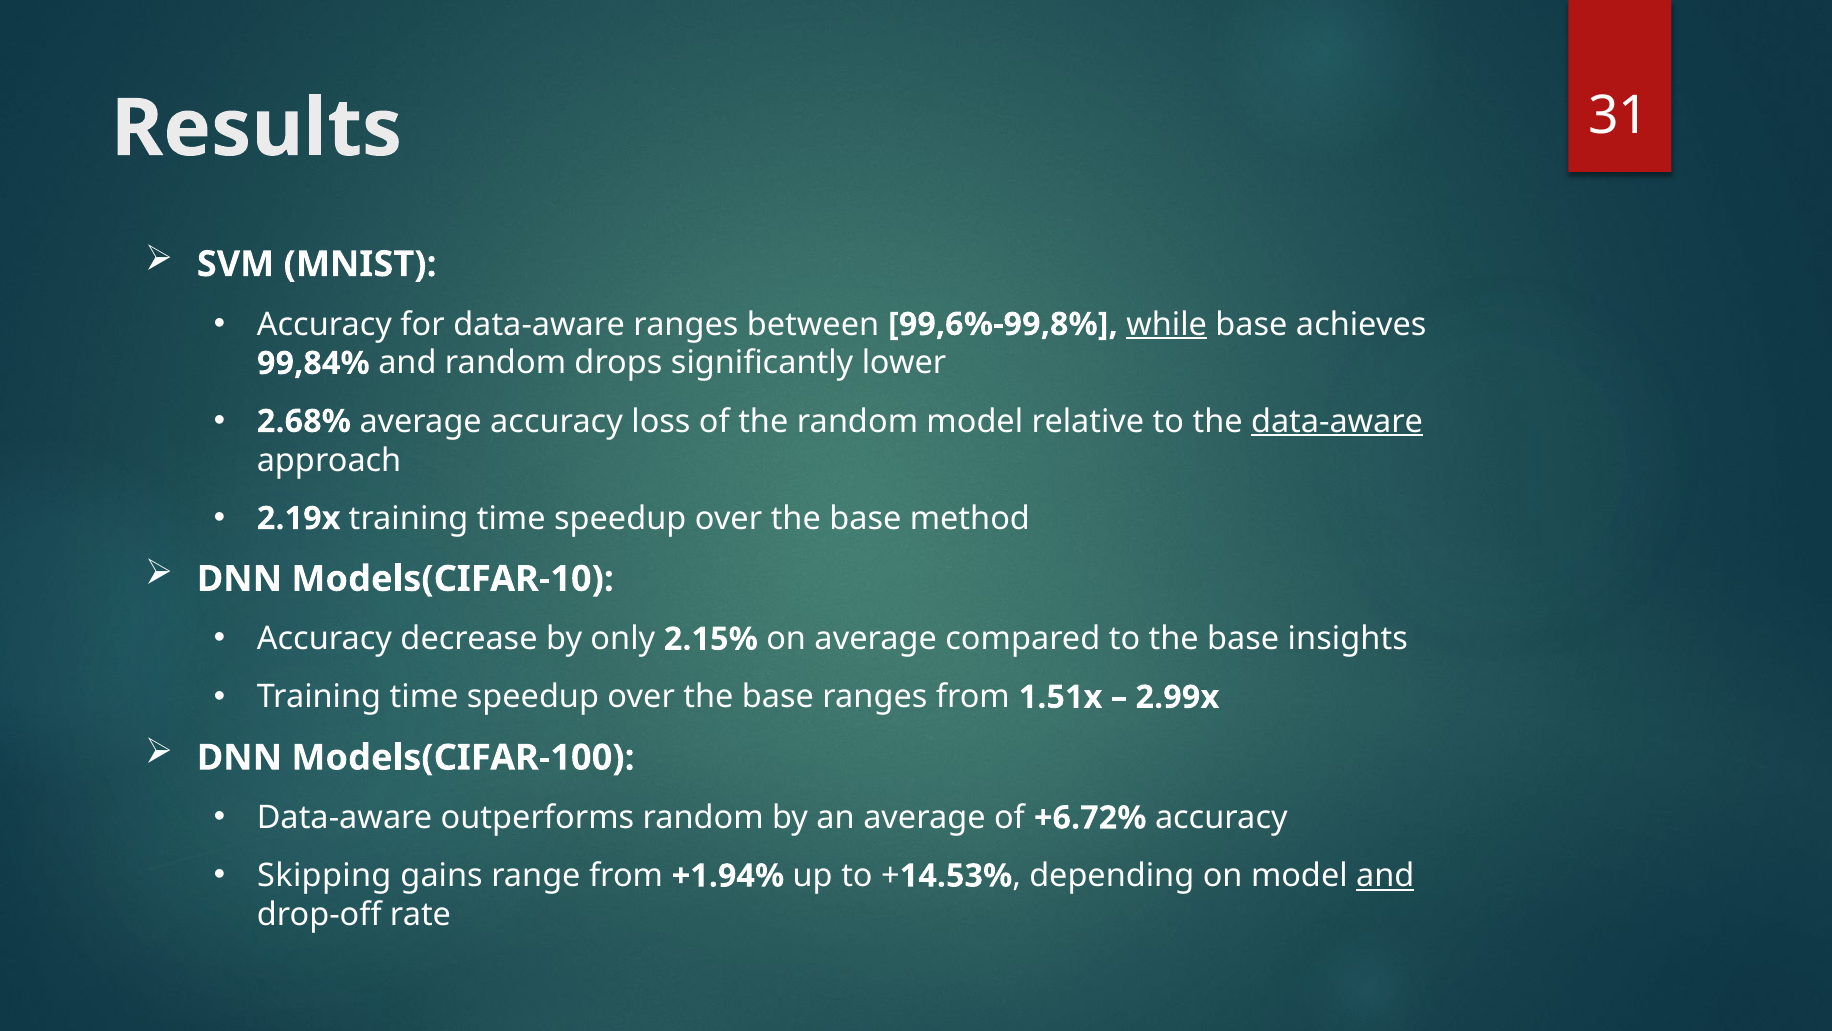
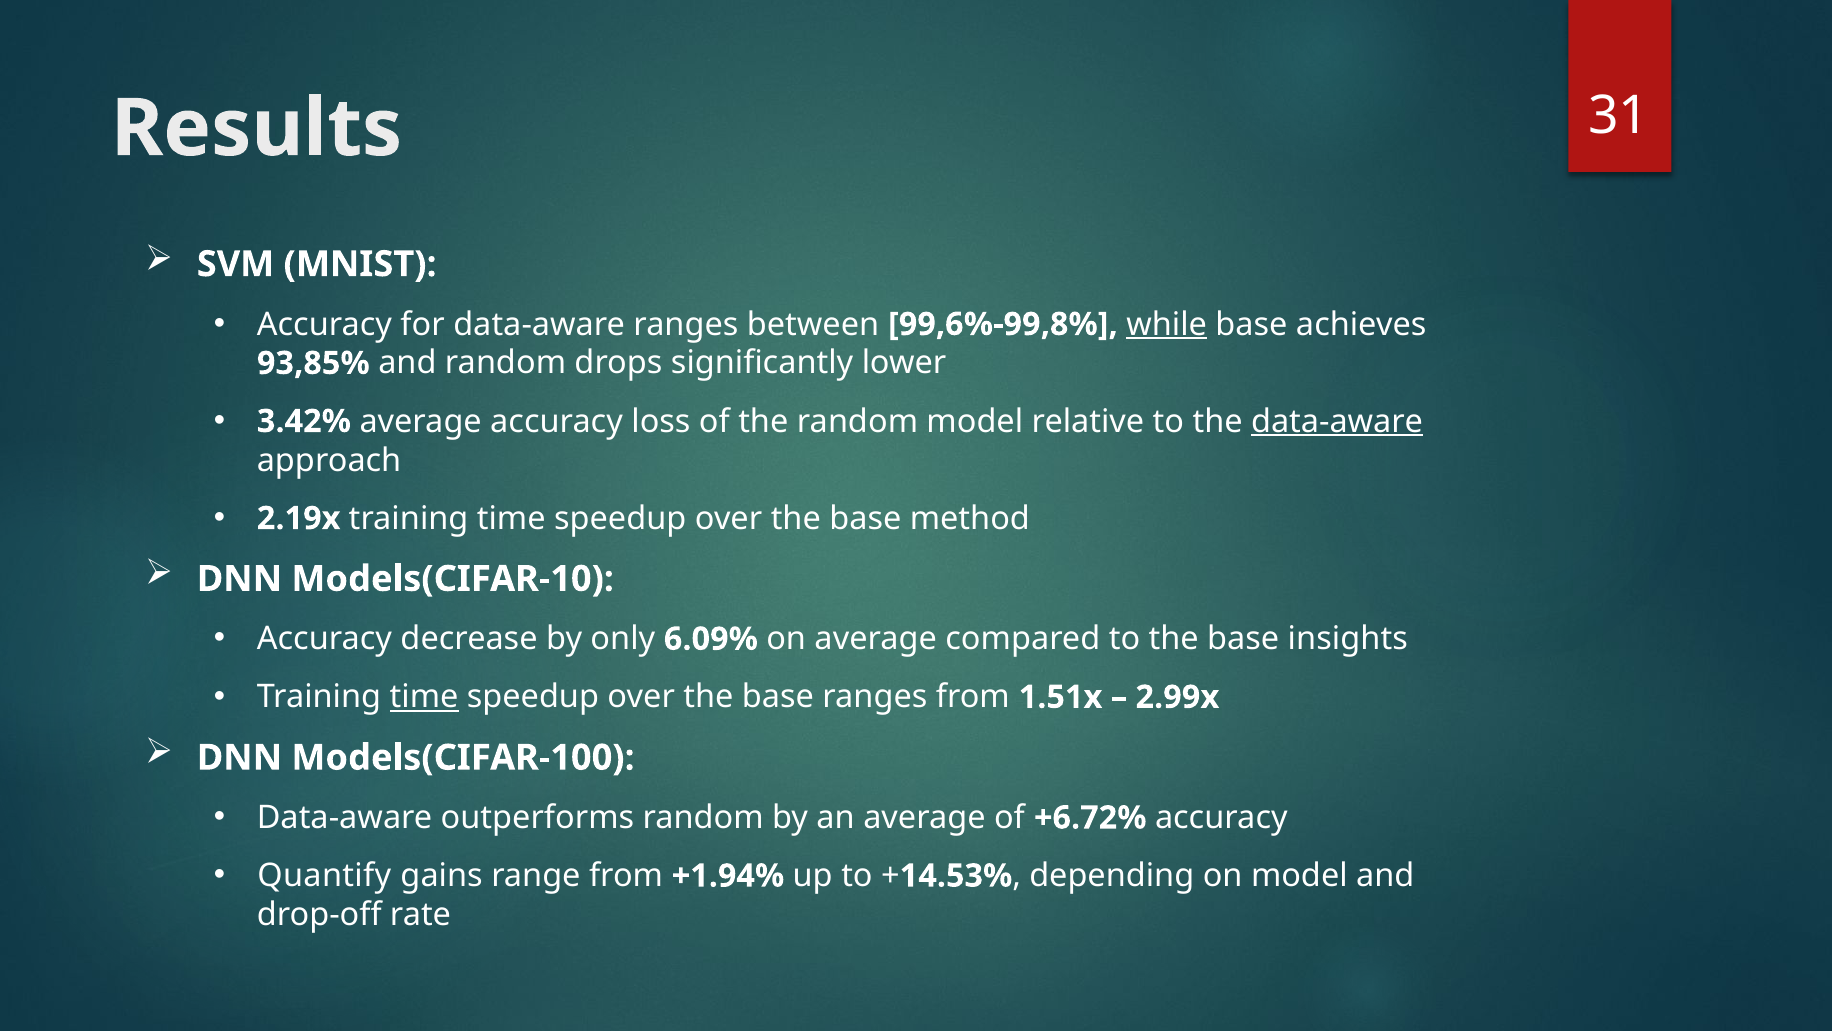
99,84%: 99,84% -> 93,85% (313, 363)
2.68%: 2.68% -> 3.42% (304, 421)
2.15%: 2.15% -> 6.09% (711, 639)
time underline: none -> present (424, 697)
Skipping: Skipping -> Quantify (324, 875)
and underline: present -> none (1385, 875)
